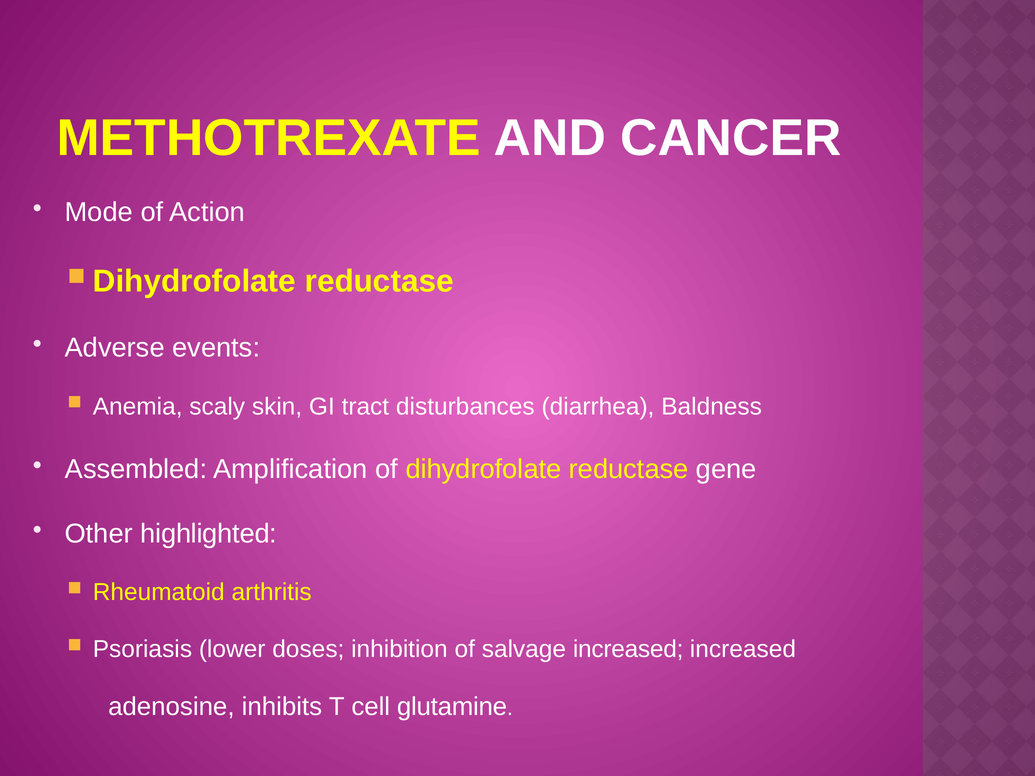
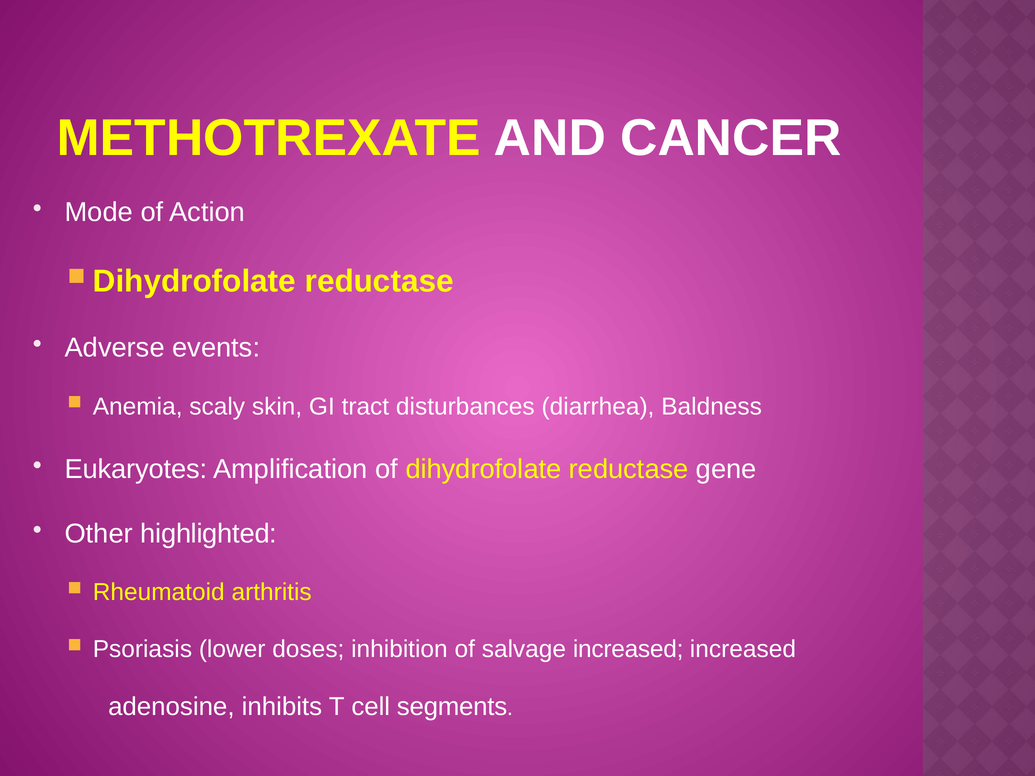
Assembled: Assembled -> Eukaryotes (136, 469)
glutamine: glutamine -> segments (452, 707)
